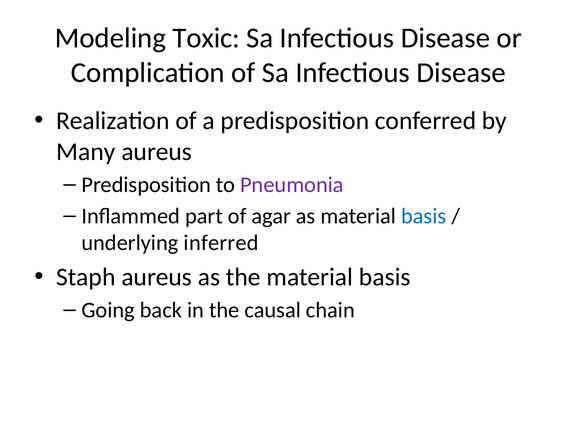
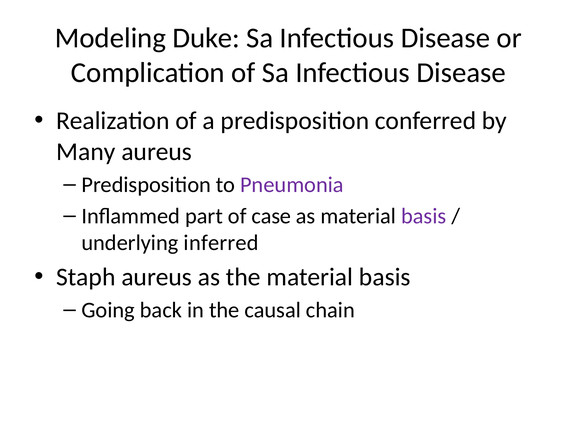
Toxic: Toxic -> Duke (206, 38)
agar: agar -> case (271, 216)
basis colour: blue -> purple (424, 216)
